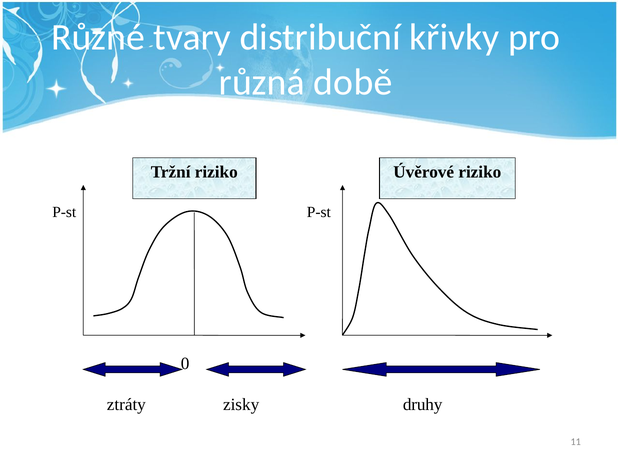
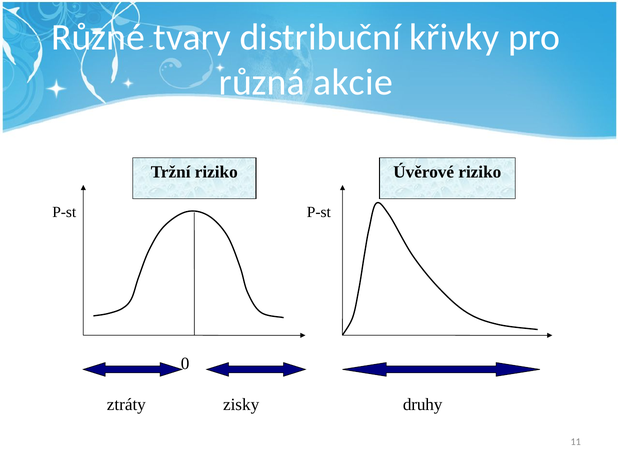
době: době -> akcie (353, 82)
